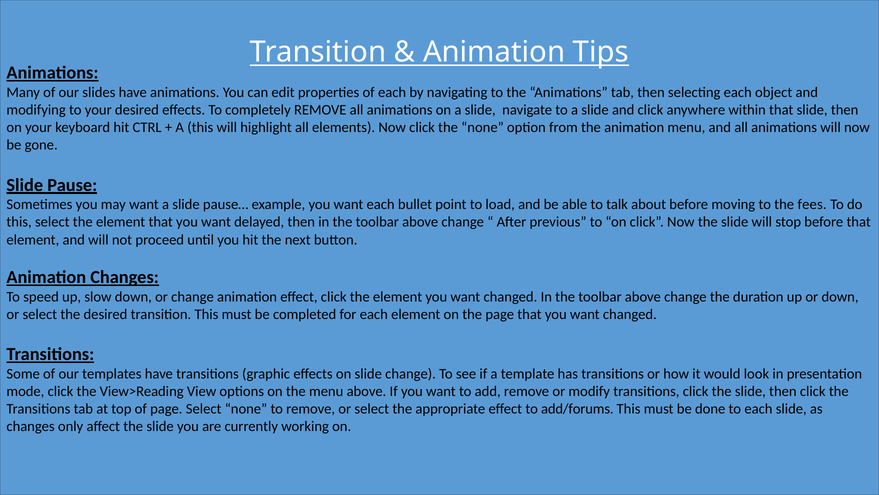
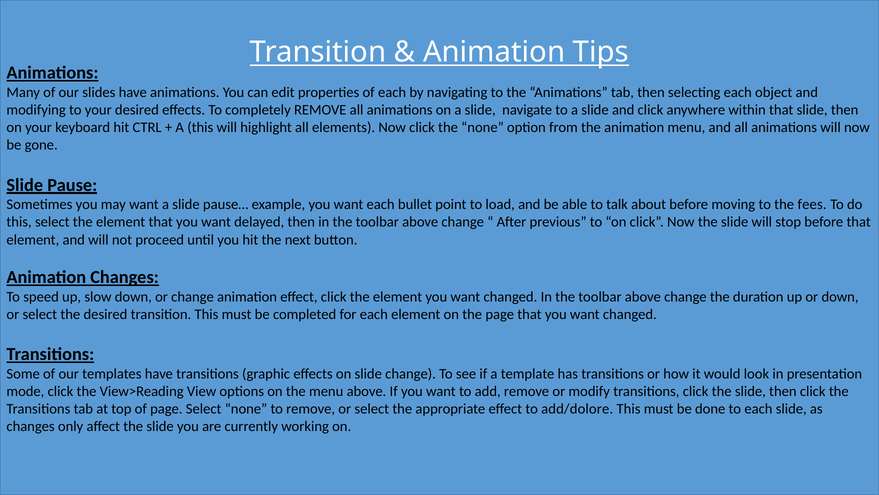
add/forums: add/forums -> add/dolore (577, 409)
